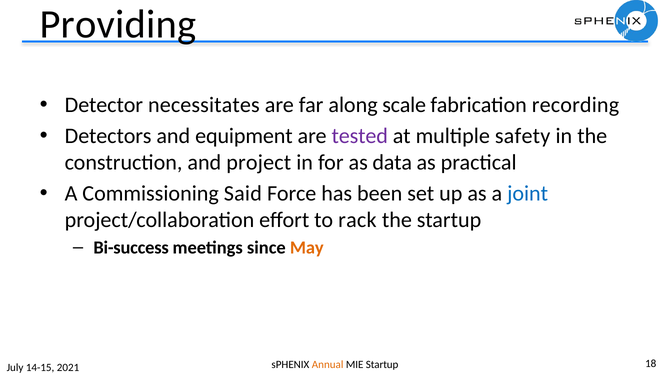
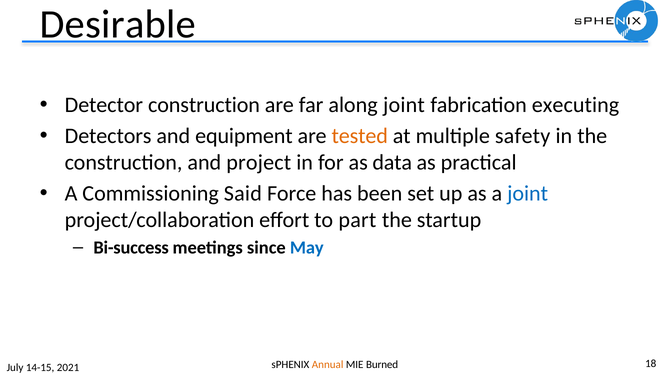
Providing: Providing -> Desirable (118, 24)
Detector necessitates: necessitates -> construction (204, 105)
along scale: scale -> joint (404, 105)
recording: recording -> executing (576, 105)
tested colour: purple -> orange (360, 136)
rack: rack -> part (357, 220)
May colour: orange -> blue (307, 248)
MIE Startup: Startup -> Burned (382, 365)
